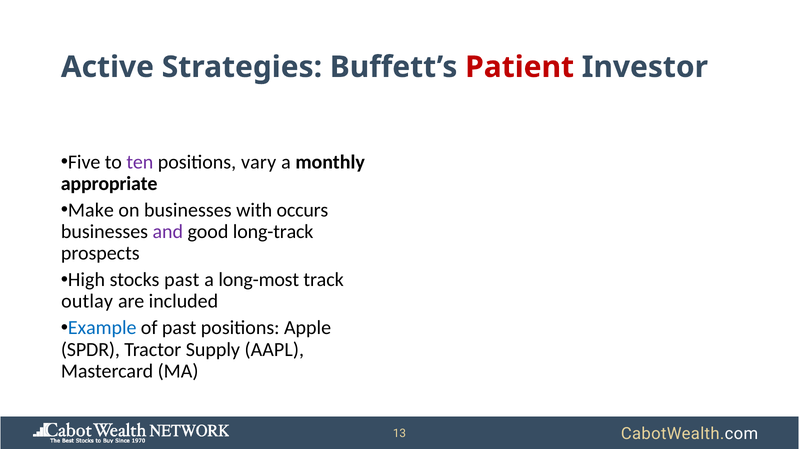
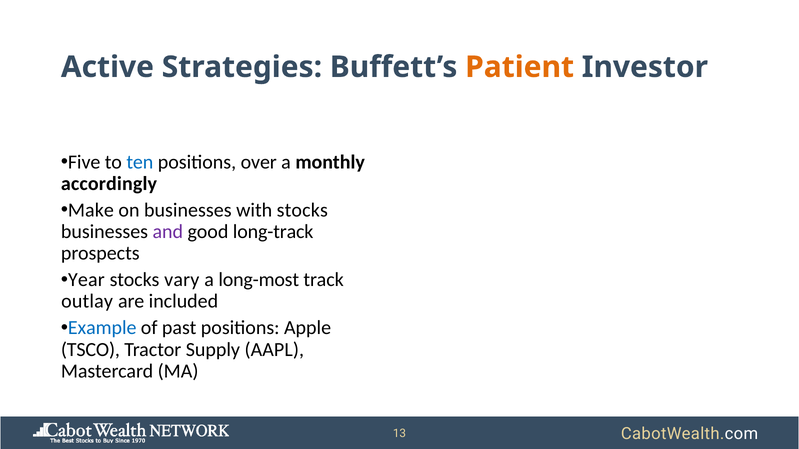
Patient colour: red -> orange (520, 67)
ten colour: purple -> blue (140, 162)
vary: vary -> over (259, 162)
appropriate: appropriate -> accordingly (109, 184)
with occurs: occurs -> stocks (302, 210)
High: High -> Year (86, 280)
stocks past: past -> vary (182, 280)
SPDR: SPDR -> TSCO (90, 350)
